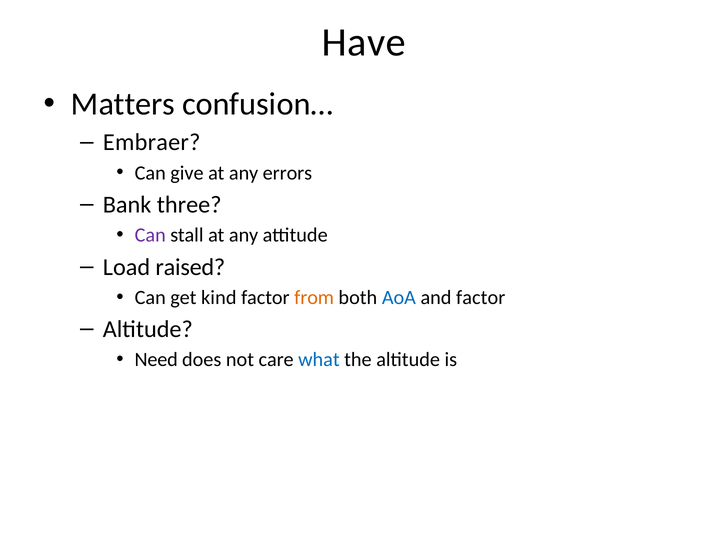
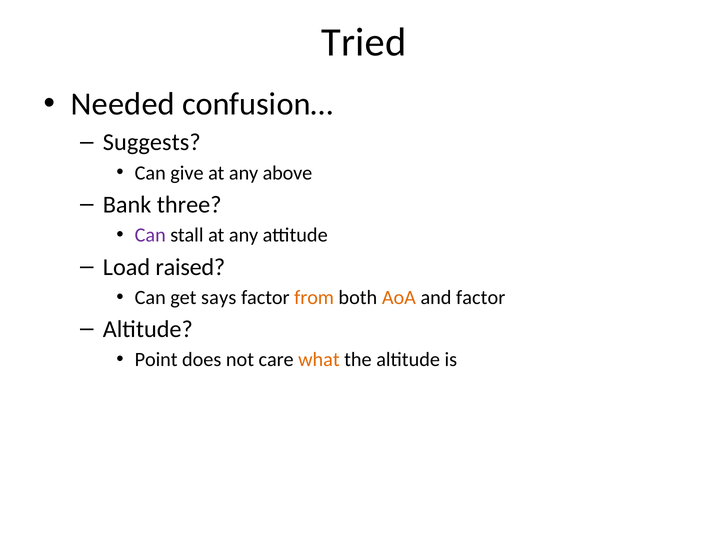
Have: Have -> Tried (364, 42)
Matters: Matters -> Needed (123, 104)
Embraer: Embraer -> Suggests (152, 142)
errors: errors -> above (287, 173)
kind: kind -> says (219, 297)
AoA colour: blue -> orange (399, 297)
Need: Need -> Point (156, 360)
what colour: blue -> orange (319, 360)
